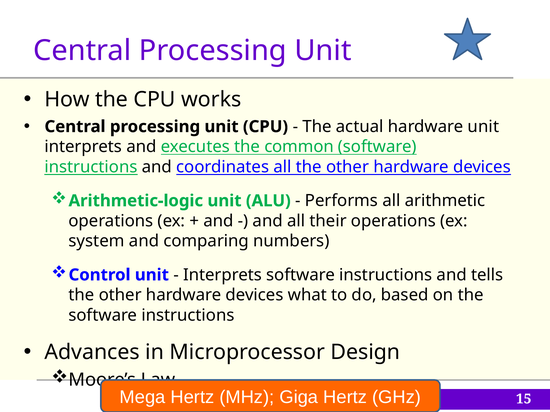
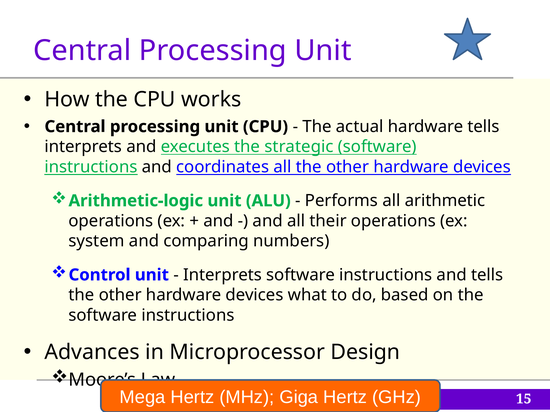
hardware unit: unit -> tells (483, 127)
common: common -> strategic (299, 147)
